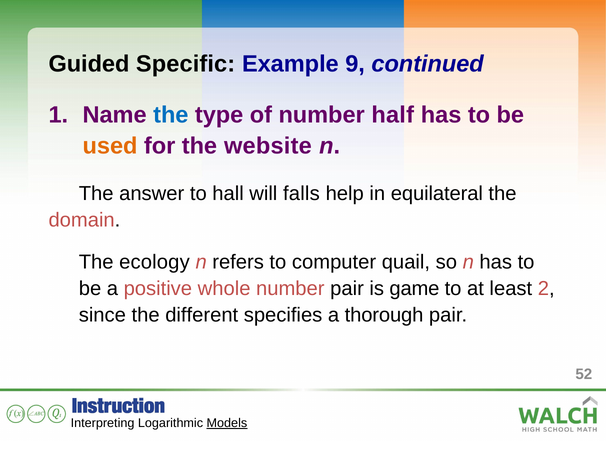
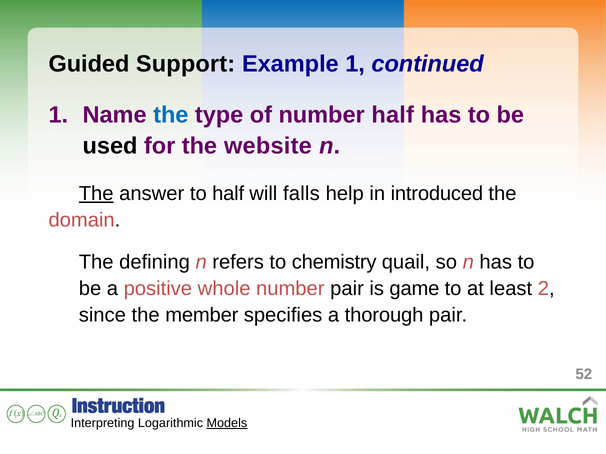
Specific: Specific -> Support (186, 64)
Example 9: 9 -> 1 (355, 64)
used colour: orange -> black (110, 146)
The underline: none -> present (96, 194)
to hall: hall -> half (228, 194)
equilateral: equilateral -> introduced (437, 194)
ecology: ecology -> defining (155, 262)
computer: computer -> chemistry (334, 262)
different: different -> member (202, 315)
